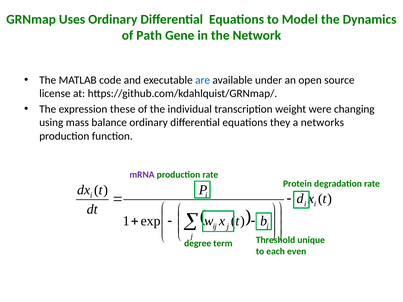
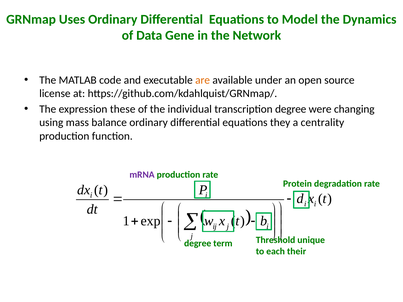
Path: Path -> Data (149, 36)
are colour: blue -> orange (203, 80)
transcription weight: weight -> degree (291, 109)
networks: networks -> centrality (322, 123)
even: even -> their (297, 251)
